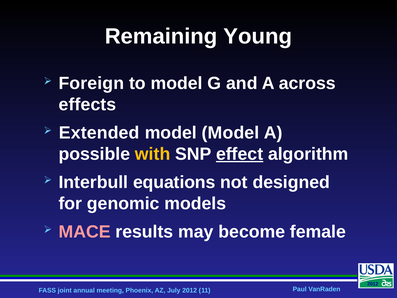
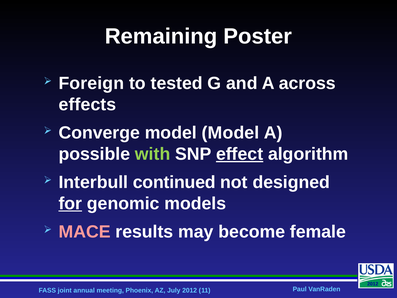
Young: Young -> Poster (258, 36)
to model: model -> tested (177, 83)
Extended: Extended -> Converge (99, 133)
with colour: yellow -> light green (153, 154)
equations: equations -> continued (174, 182)
for underline: none -> present (70, 203)
